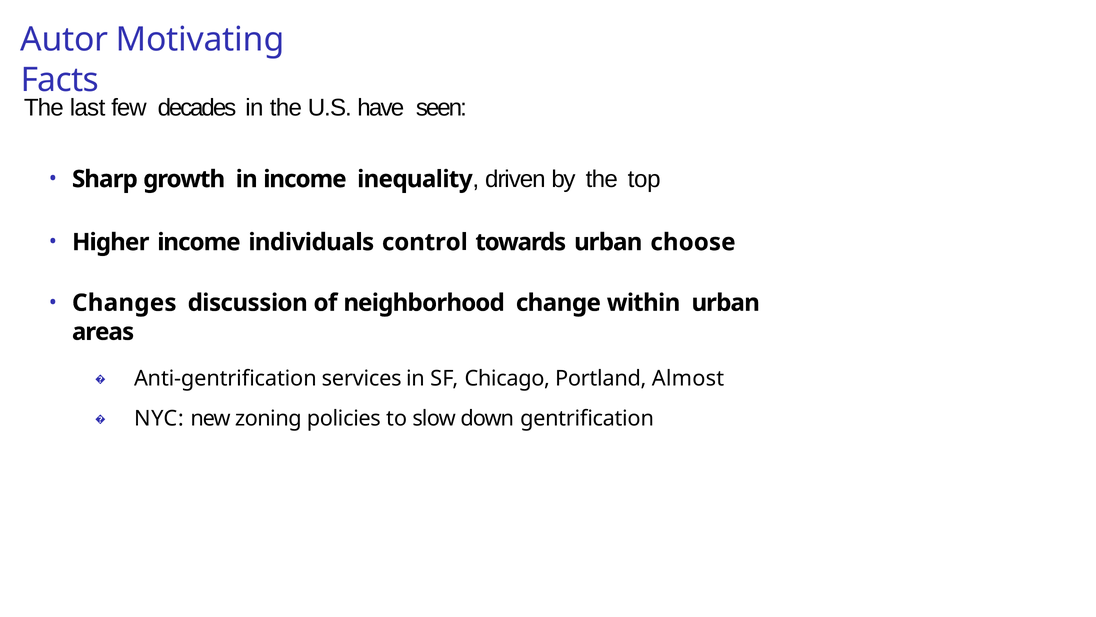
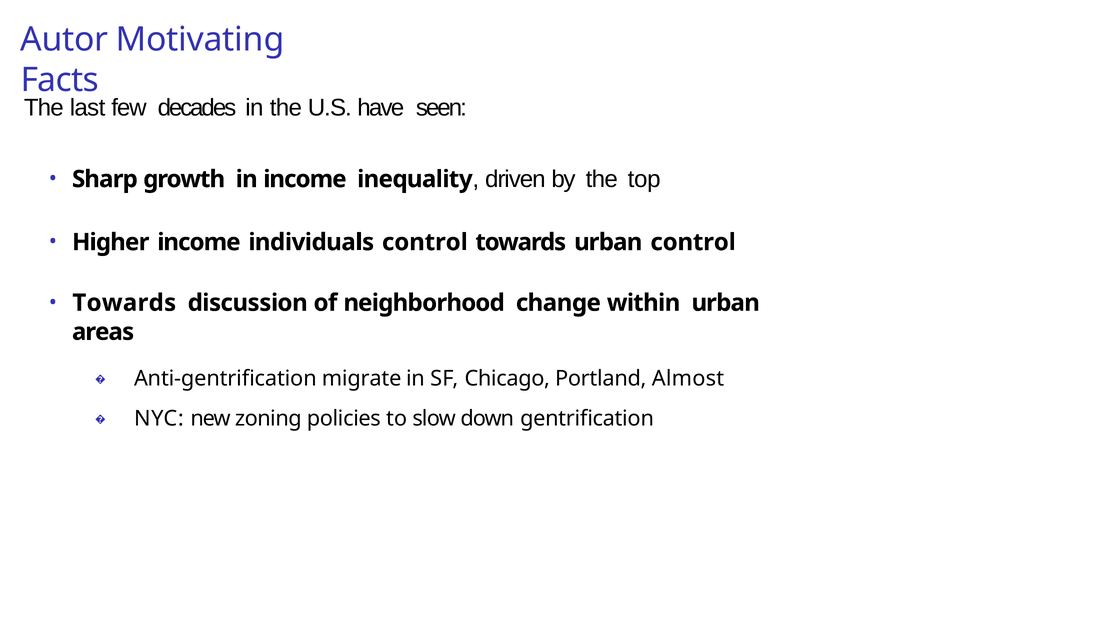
urban choose: choose -> control (693, 242)
Changes: Changes -> Towards (124, 303)
services: services -> migrate (362, 378)
